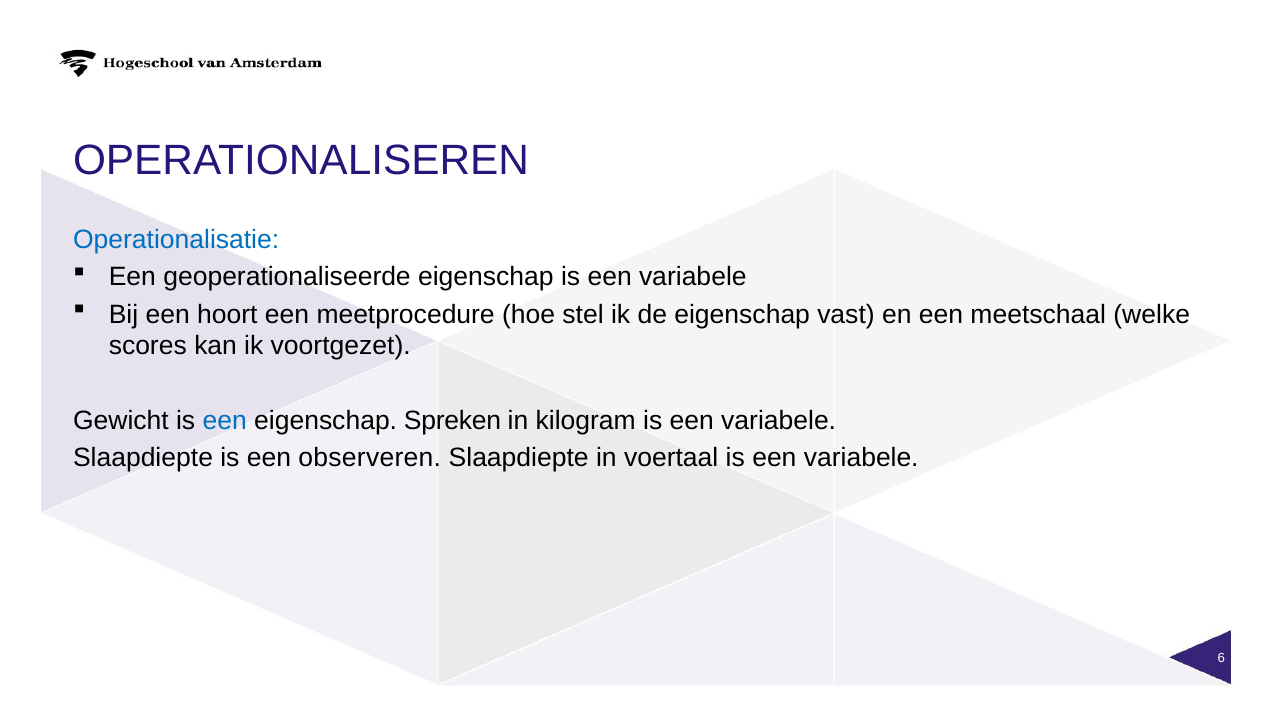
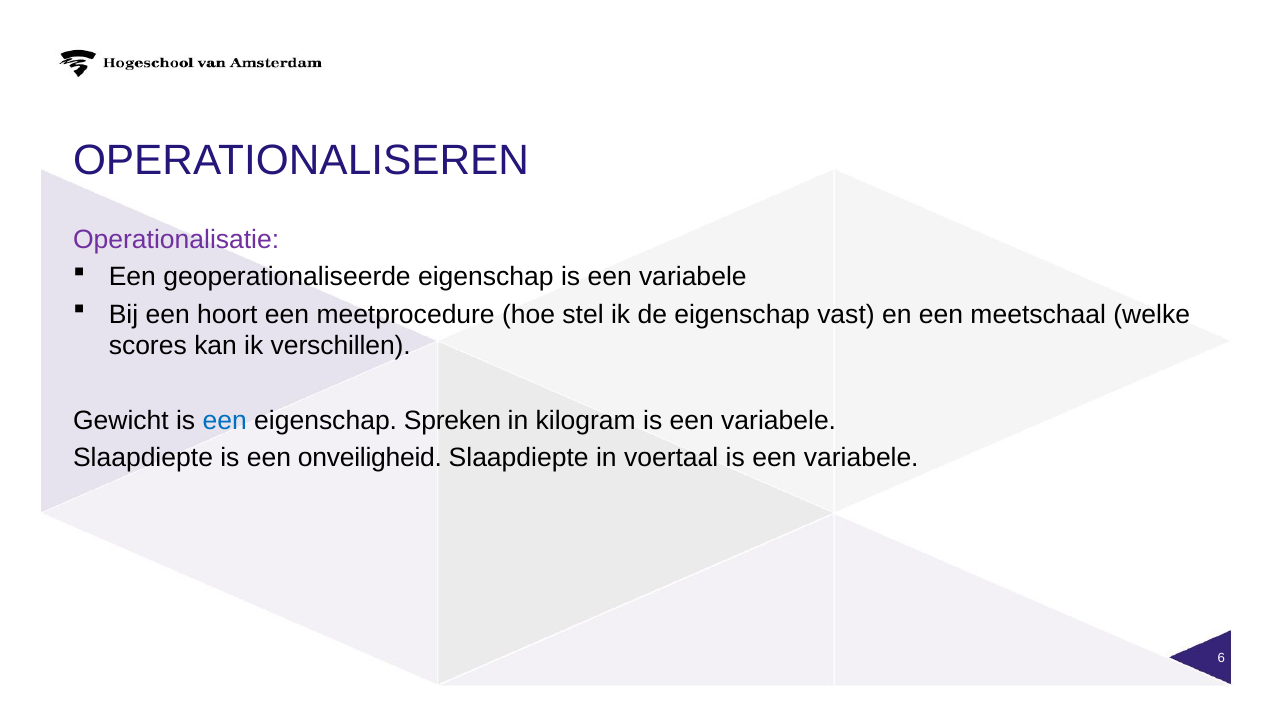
Operationalisatie colour: blue -> purple (176, 240)
voortgezet: voortgezet -> verschillen (341, 346)
observeren: observeren -> onveiligheid (370, 458)
